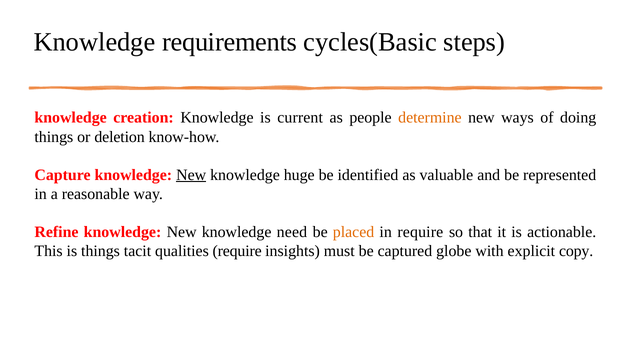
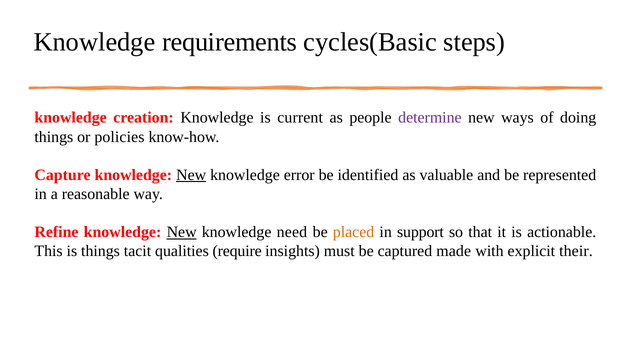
determine colour: orange -> purple (430, 118)
deletion: deletion -> policies (119, 137)
huge: huge -> error (299, 175)
New underline: none -> present (182, 232)
in require: require -> support (420, 232)
globe: globe -> made (454, 251)
copy: copy -> their (576, 251)
